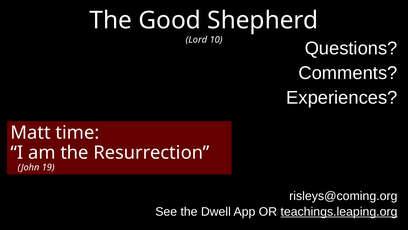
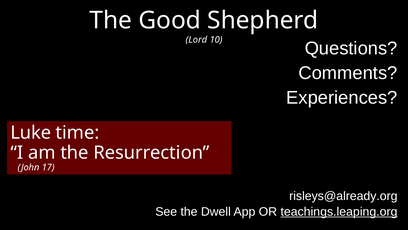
Matt: Matt -> Luke (31, 132)
19: 19 -> 17 (48, 167)
risleys@coming.org: risleys@coming.org -> risleys@already.org (343, 196)
